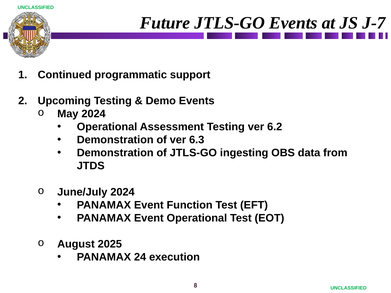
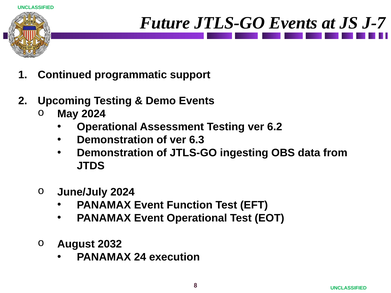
2025: 2025 -> 2032 (110, 244)
